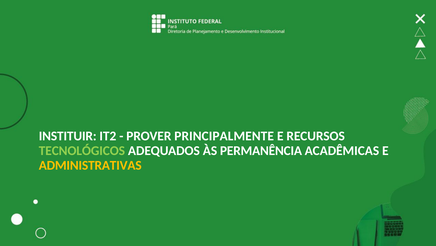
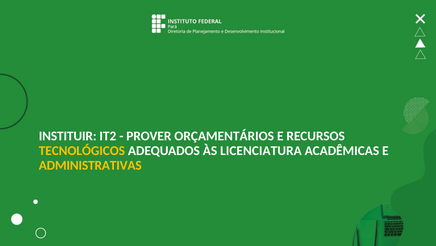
PRINCIPALMENTE: PRINCIPALMENTE -> ORÇAMENTÁRIOS (224, 136)
TECNOLÓGICOS colour: light green -> yellow (82, 150)
PERMANÊNCIA: PERMANÊNCIA -> LICENCIATURA (261, 150)
